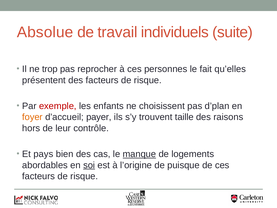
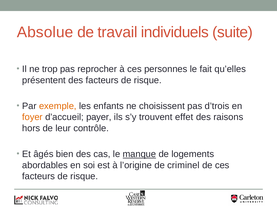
exemple colour: red -> orange (58, 106)
d’plan: d’plan -> d’trois (217, 106)
taille: taille -> effet (184, 117)
pays: pays -> âgés (43, 154)
soi underline: present -> none (89, 165)
puisque: puisque -> criminel (183, 165)
